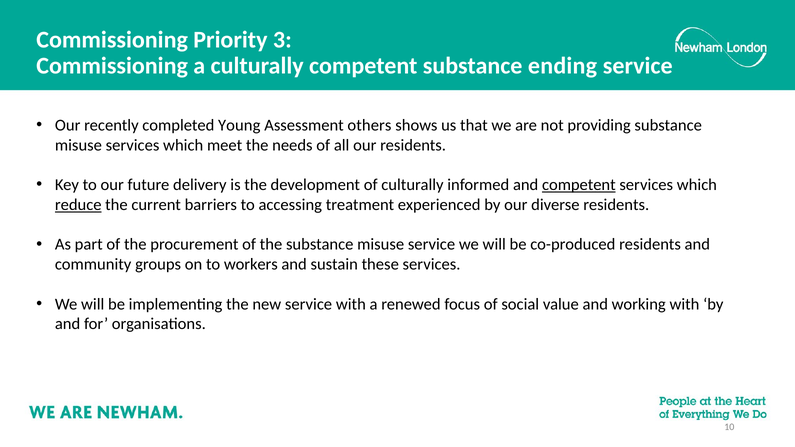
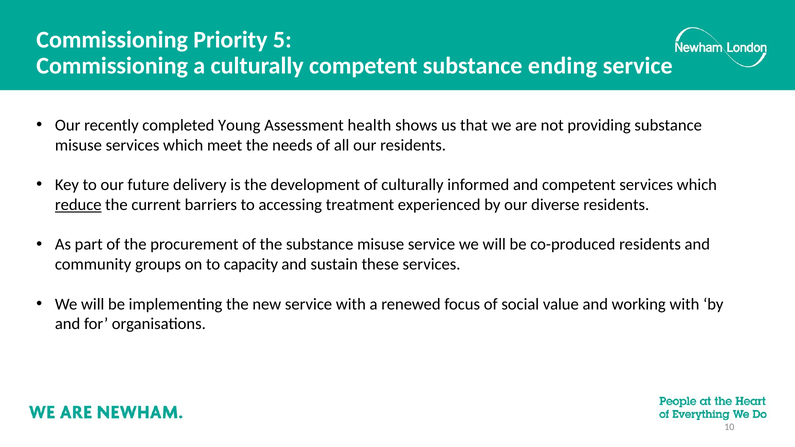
3: 3 -> 5 (282, 40)
others: others -> health (369, 125)
competent underline: present -> none (579, 185)
workers: workers -> capacity (251, 265)
